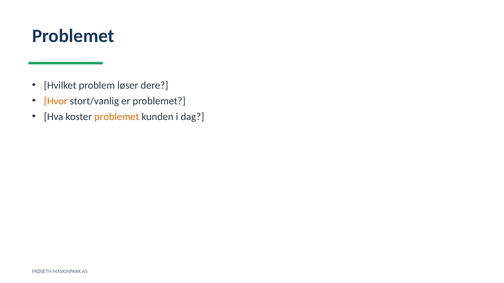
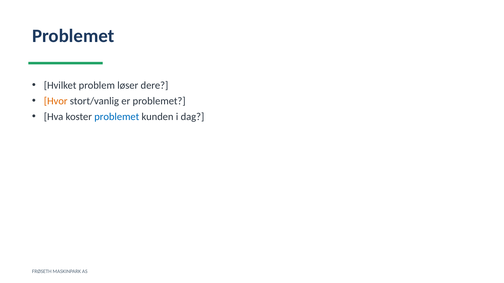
problemet colour: orange -> blue (117, 117)
